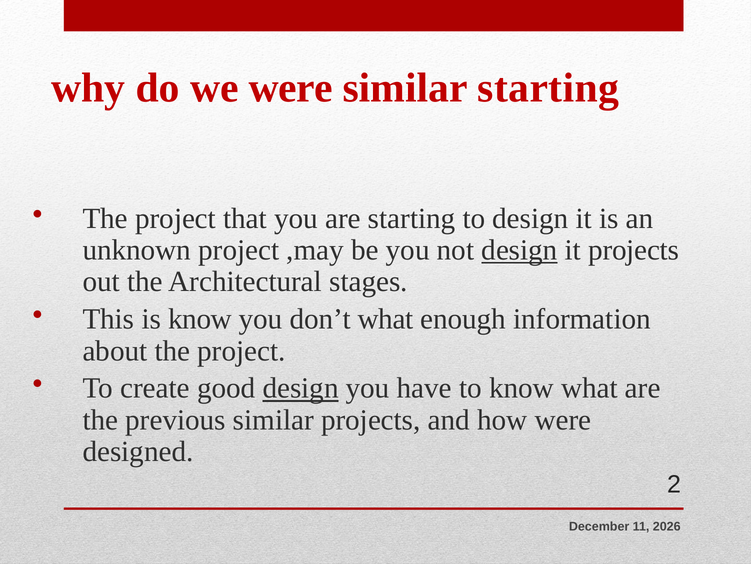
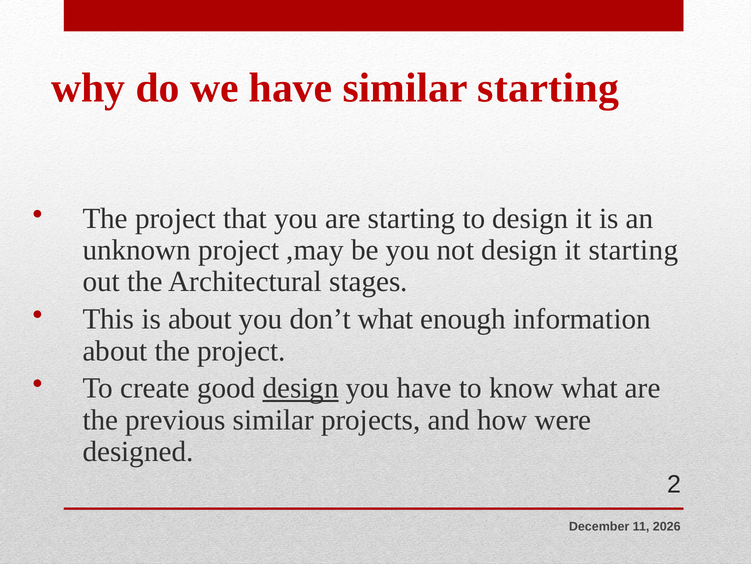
we were: were -> have (291, 88)
design underline: present -> none (519, 250)
it projects: projects -> starting (633, 250)
is know: know -> about (200, 319)
